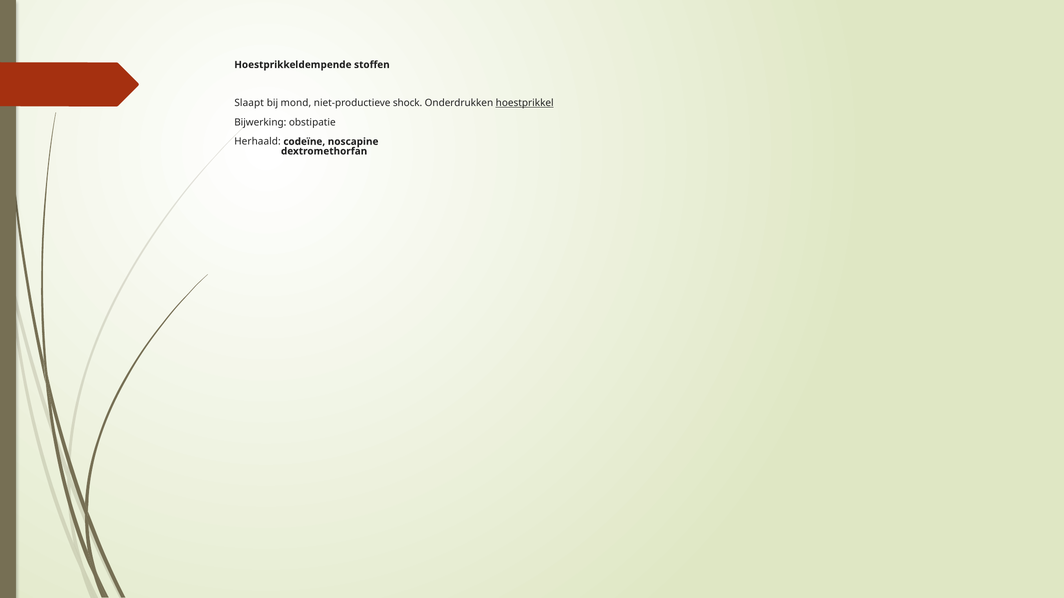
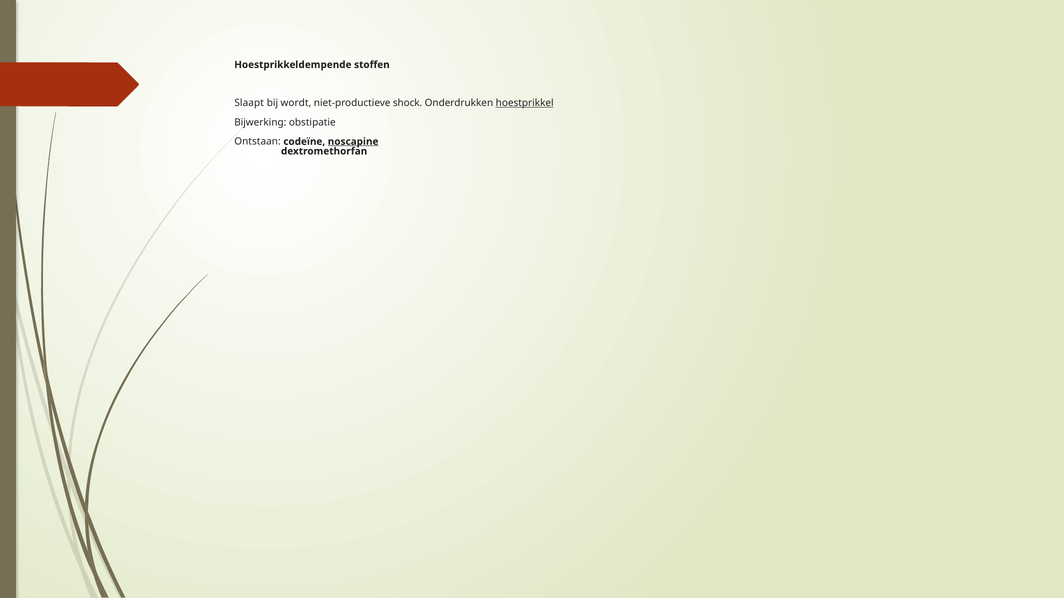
mond: mond -> wordt (296, 103)
Herhaald: Herhaald -> Ontstaan (258, 142)
noscapine underline: none -> present (353, 142)
